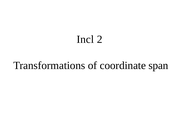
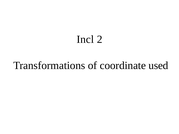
span: span -> used (158, 66)
